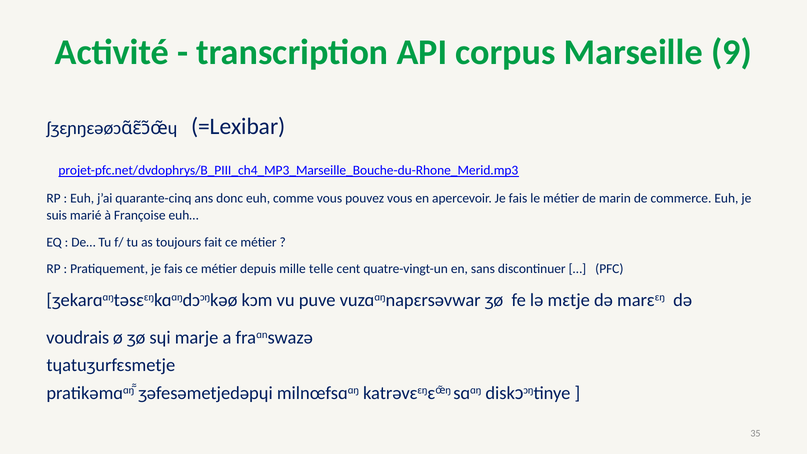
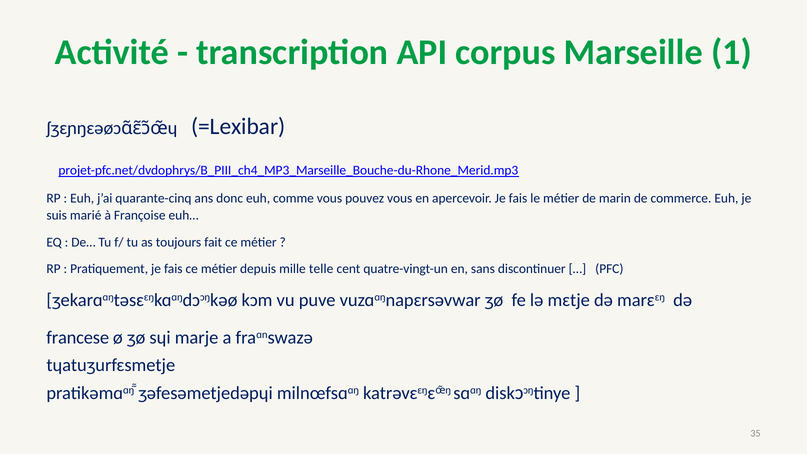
9: 9 -> 1 (731, 53)
voudrais: voudrais -> francese (78, 338)
